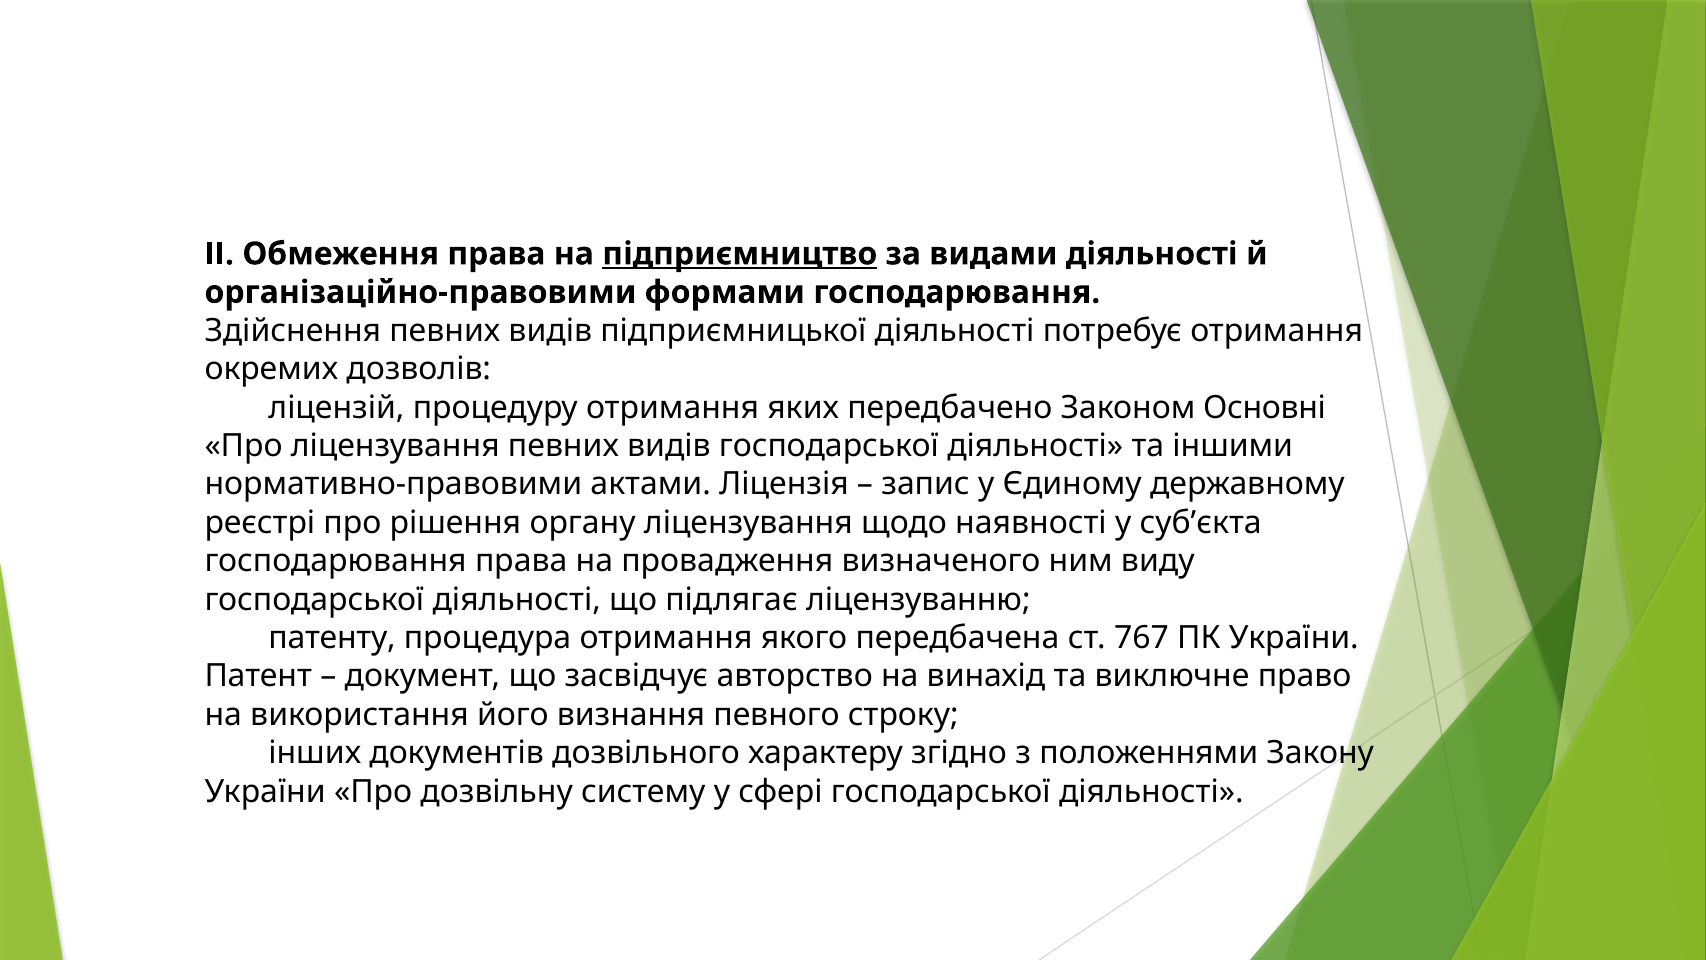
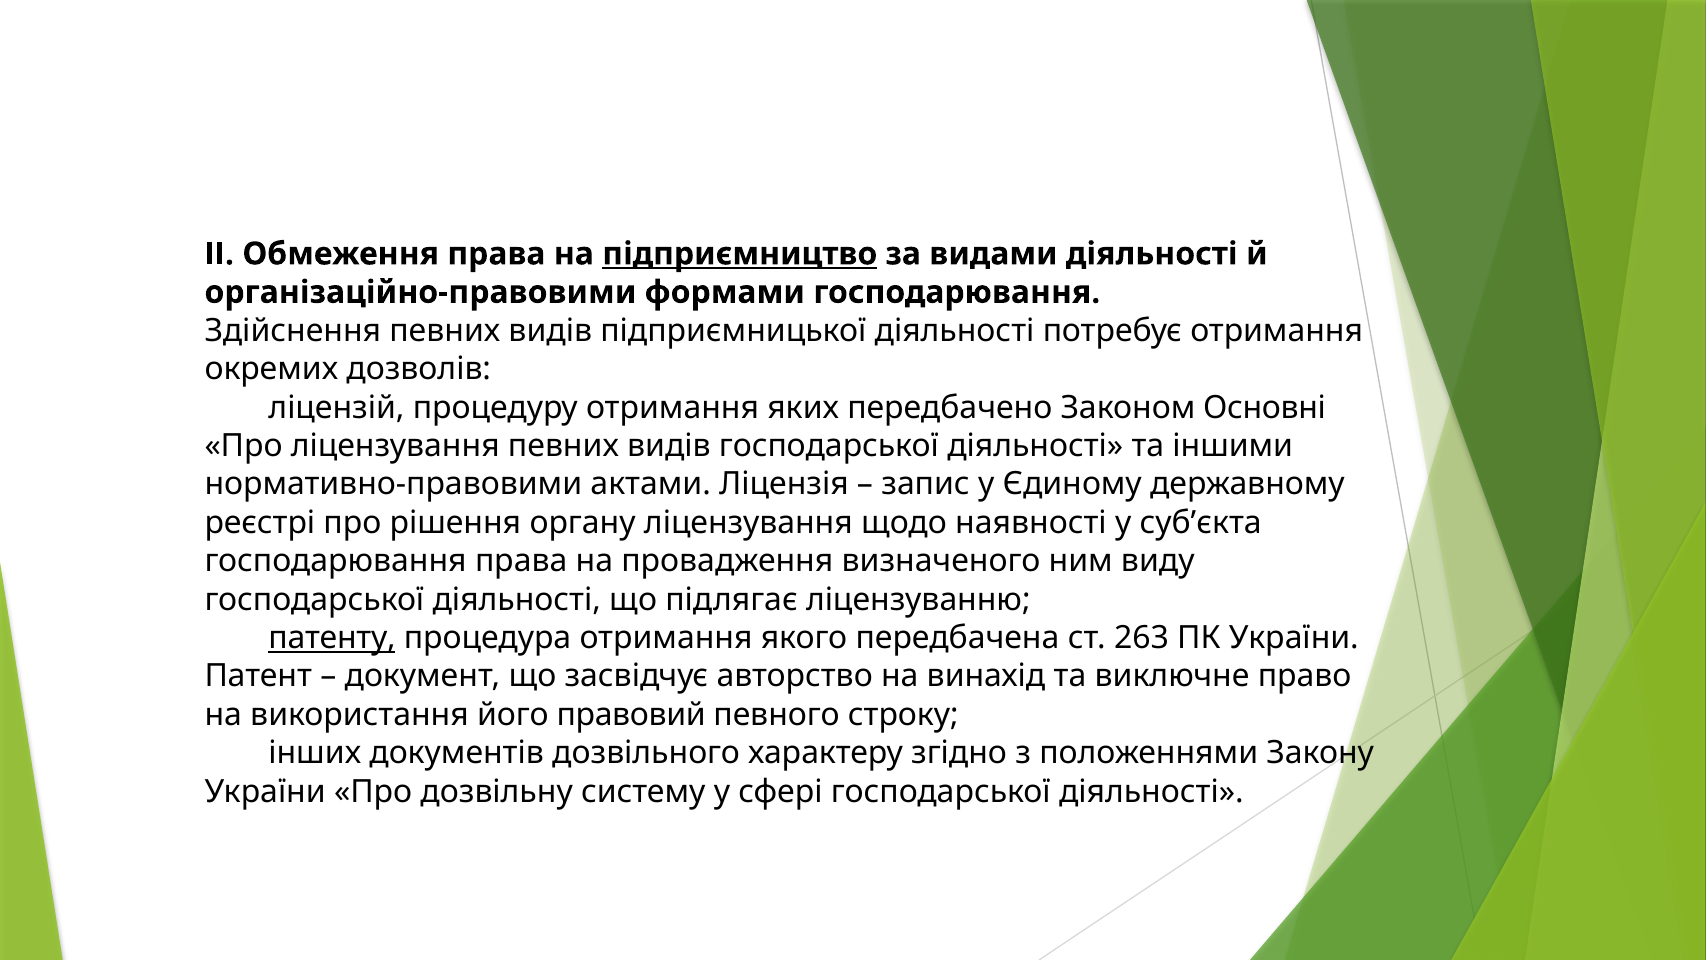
патенту underline: none -> present (332, 638)
767: 767 -> 263 (1141, 638)
визнання: визнання -> правовий (631, 714)
